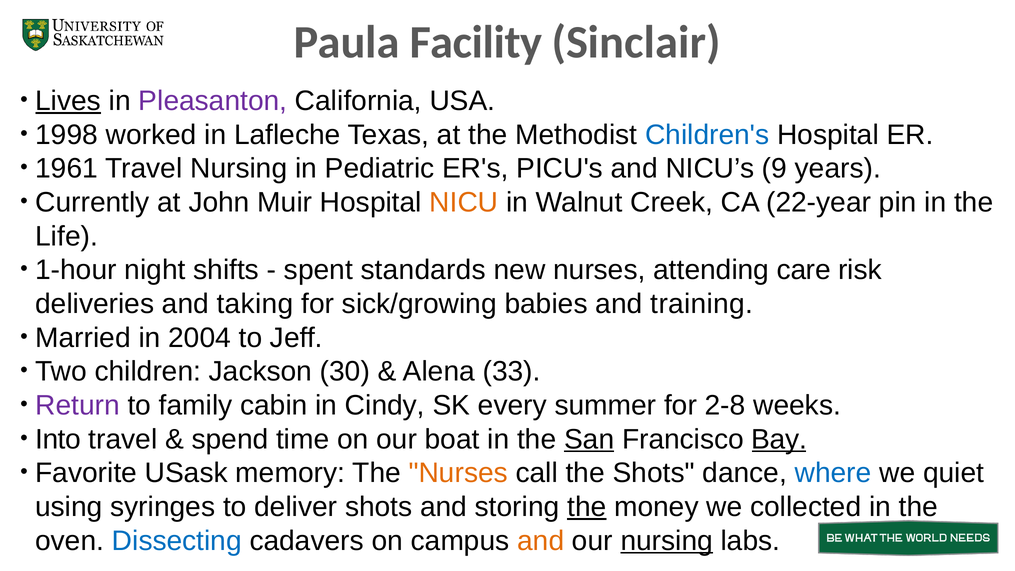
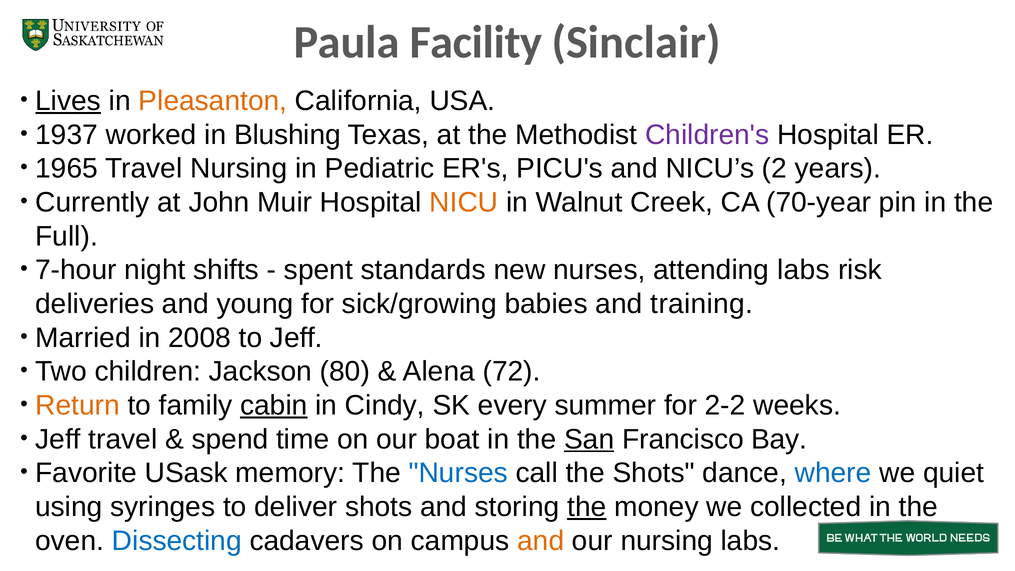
Pleasanton colour: purple -> orange (213, 101)
1998: 1998 -> 1937 (67, 135)
Lafleche: Lafleche -> Blushing (287, 135)
Children's colour: blue -> purple (707, 135)
1961: 1961 -> 1965 (67, 169)
9: 9 -> 2 (775, 169)
22-year: 22-year -> 70-year (819, 202)
Life: Life -> Full (67, 236)
1-hour: 1-hour -> 7-hour (76, 270)
attending care: care -> labs (803, 270)
taking: taking -> young (255, 304)
2004: 2004 -> 2008 (200, 338)
30: 30 -> 80 (345, 372)
33: 33 -> 72 (512, 372)
Return colour: purple -> orange (78, 405)
cabin underline: none -> present (274, 405)
2-8: 2-8 -> 2-2 (725, 405)
Into: Into -> Jeff (58, 439)
Bay underline: present -> none (779, 439)
Nurses colour: orange -> blue (458, 473)
nursing underline: present -> none (667, 541)
